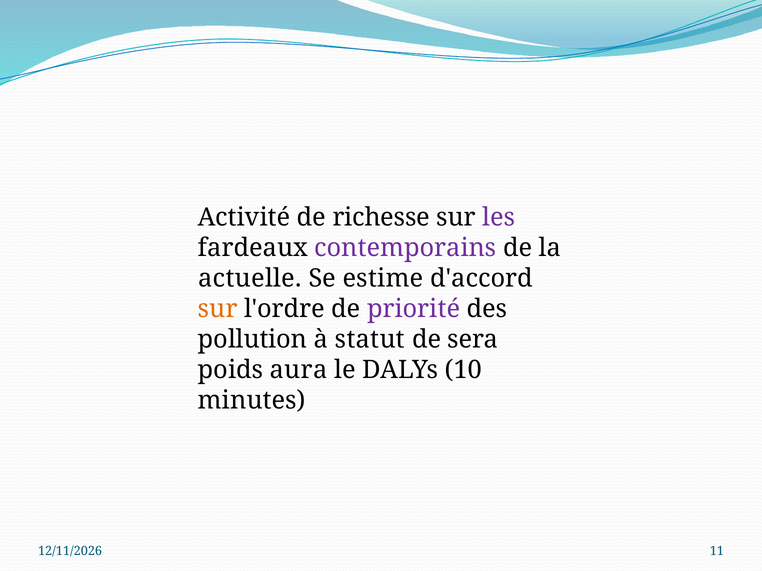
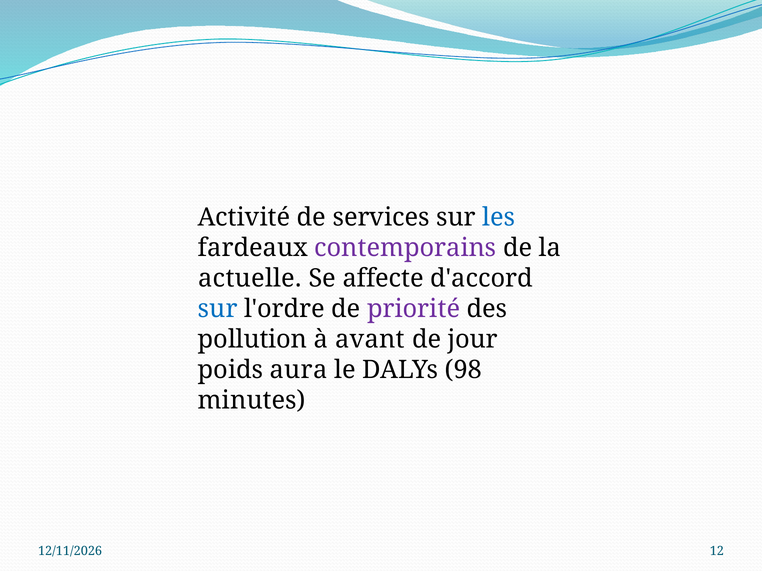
richesse: richesse -> services (381, 218)
les colour: purple -> blue (499, 218)
estime: estime -> affecte (383, 279)
sur colour: orange -> blue (218, 309)
statut: statut -> avant (370, 340)
sera: sera -> jour (473, 340)
10: 10 -> 98 (464, 370)
11: 11 -> 12 (717, 551)
